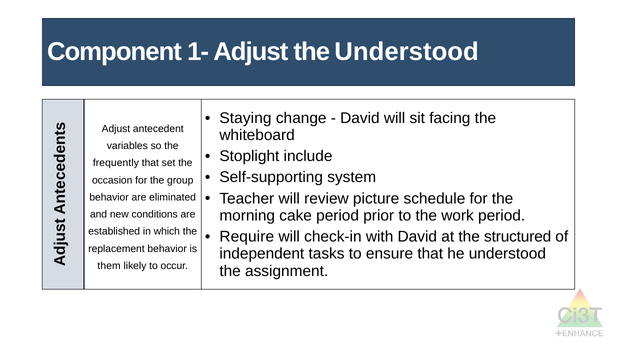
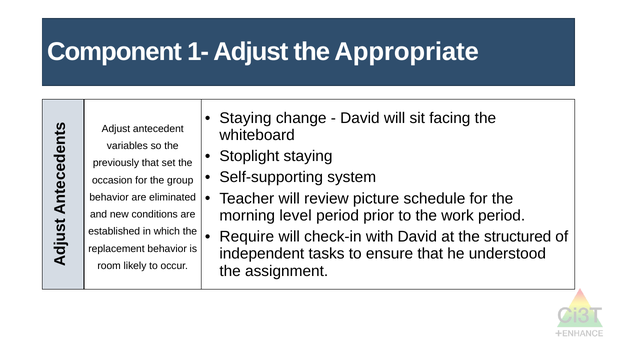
the Understood: Understood -> Appropriate (407, 52)
Stoplight include: include -> staying (308, 156)
frequently: frequently -> previously (116, 163)
cake: cake -> level (296, 216)
them: them -> room (109, 266)
